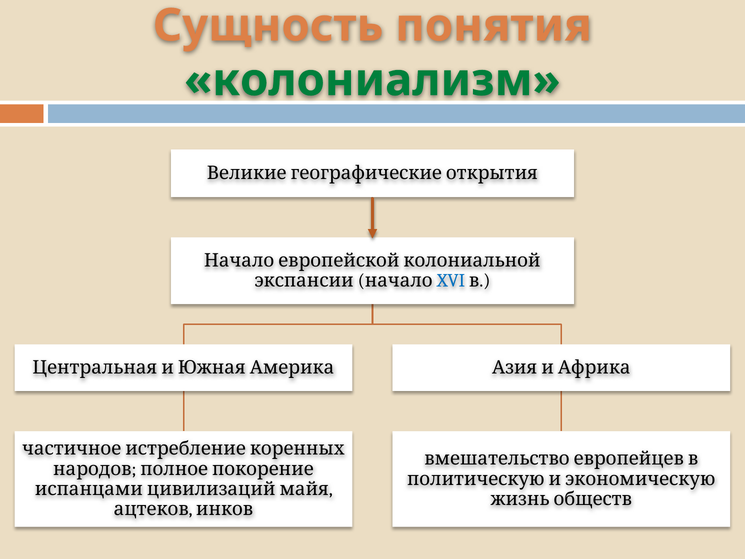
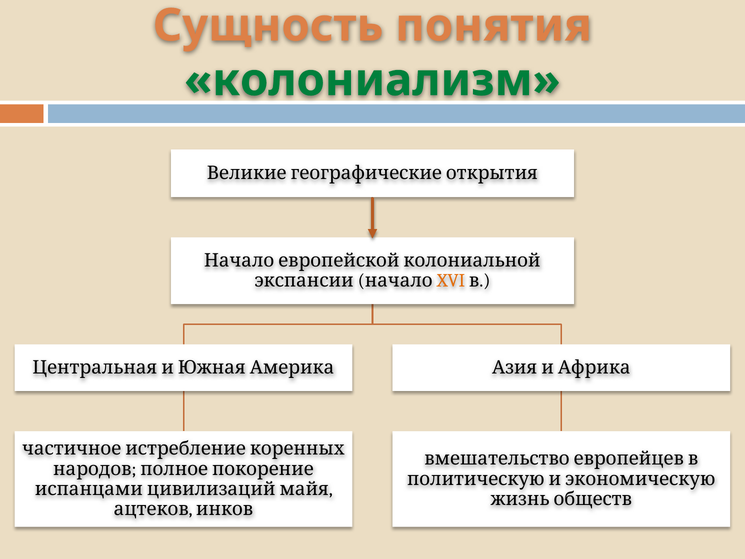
XVI colour: blue -> orange (451, 281)
